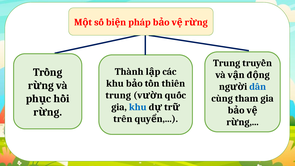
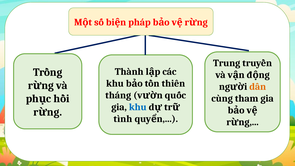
dân colour: blue -> orange (258, 87)
trung: trung -> tháng (118, 95)
trên: trên -> tình (123, 119)
